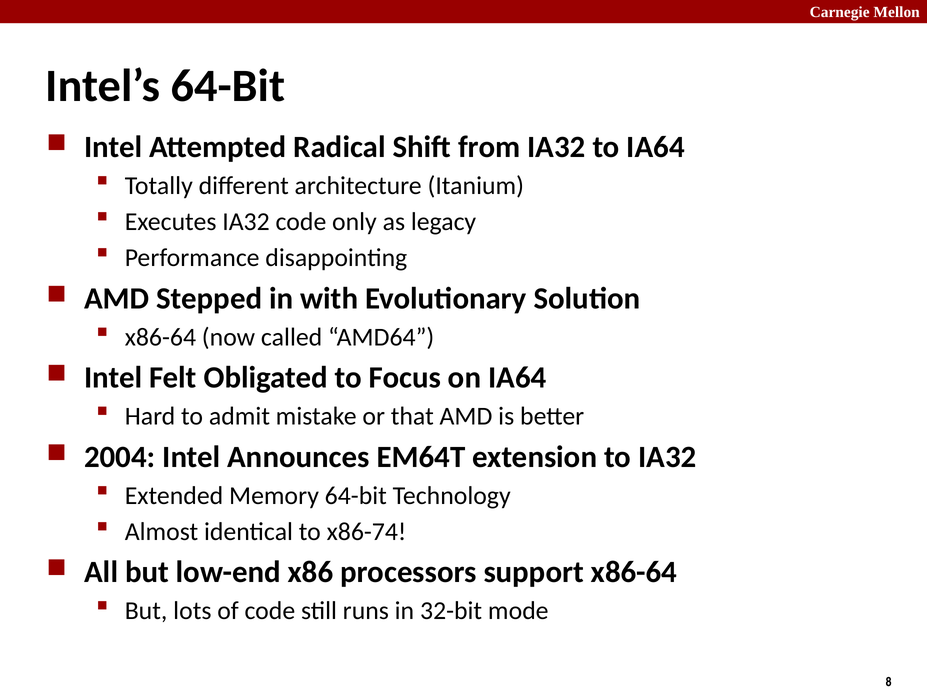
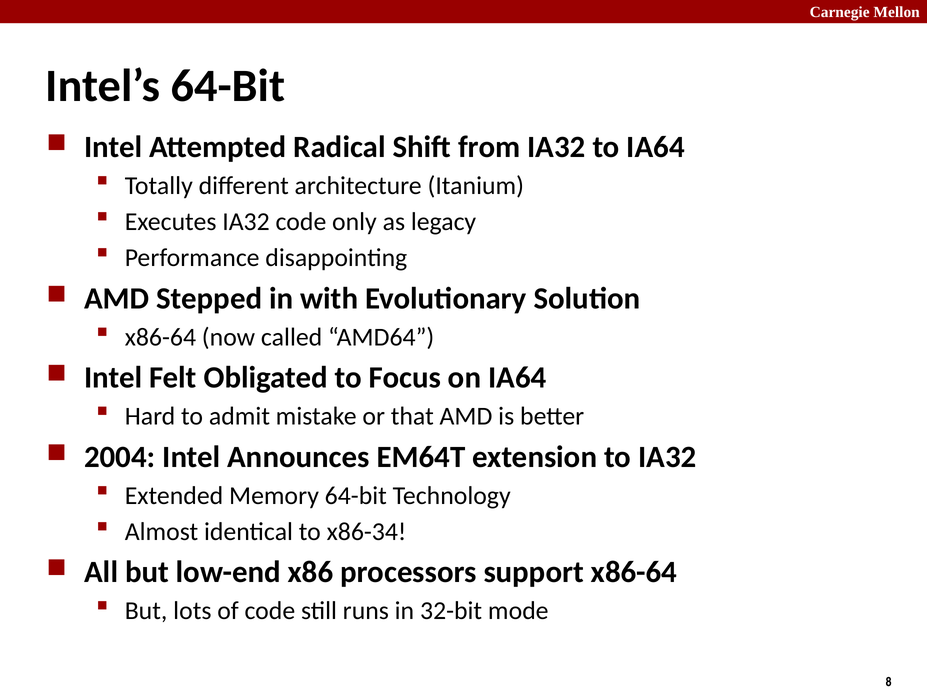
x86-74: x86-74 -> x86-34 (366, 532)
